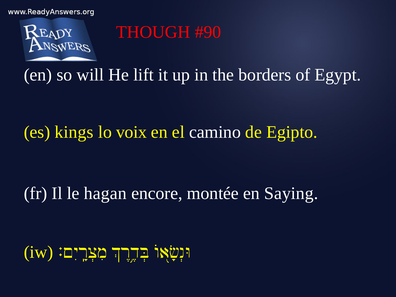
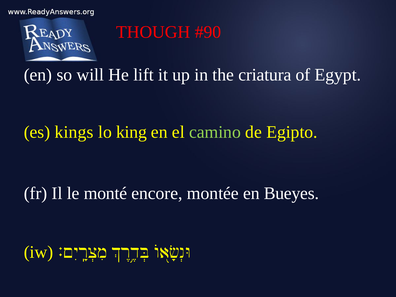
borders: borders -> criatura (265, 75)
voix: voix -> king (131, 132)
camino colour: white -> light green (215, 132)
hagan: hagan -> monté (105, 193)
Saying: Saying -> Bueyes (291, 193)
